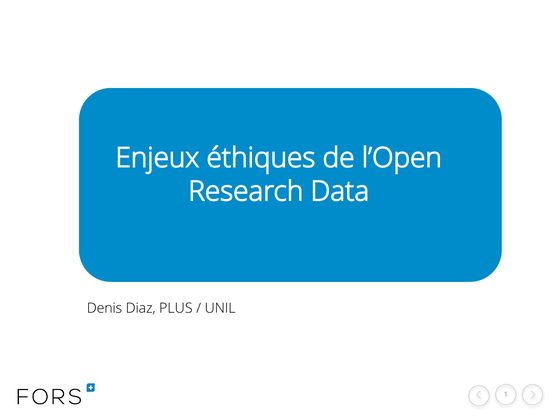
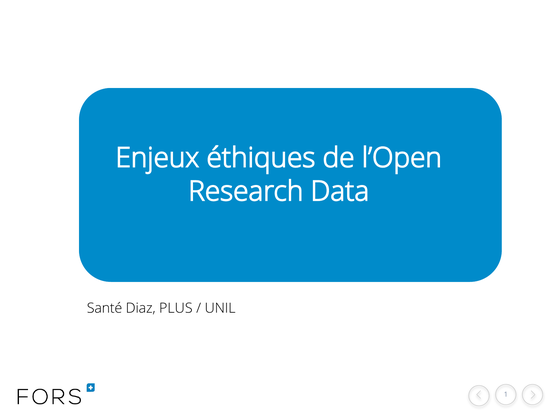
Denis: Denis -> Santé (105, 308)
